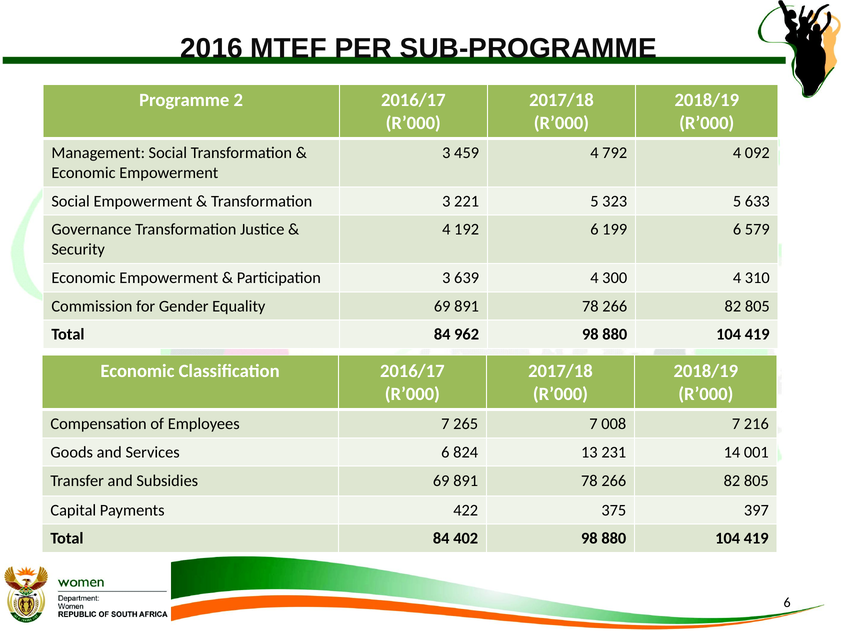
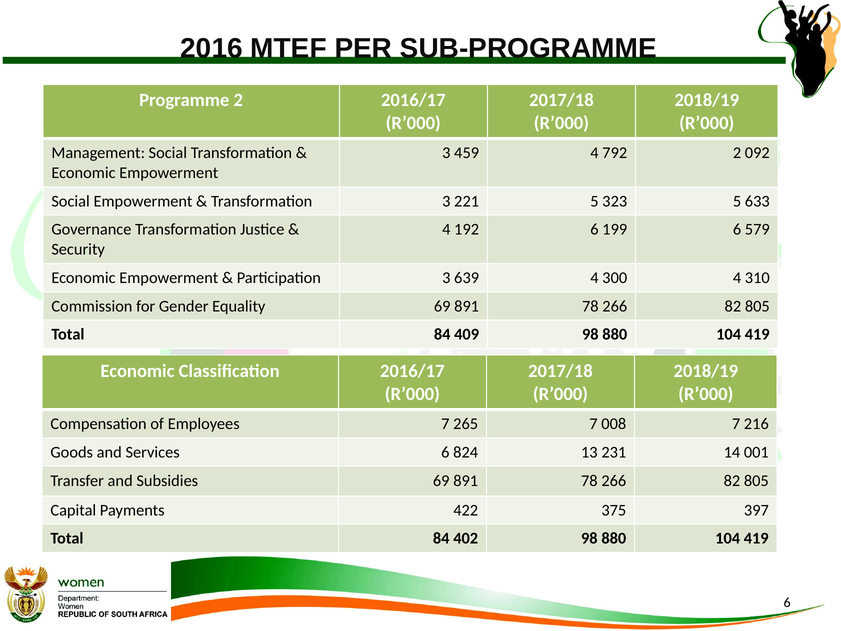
792 4: 4 -> 2 (737, 153)
962: 962 -> 409 (467, 334)
